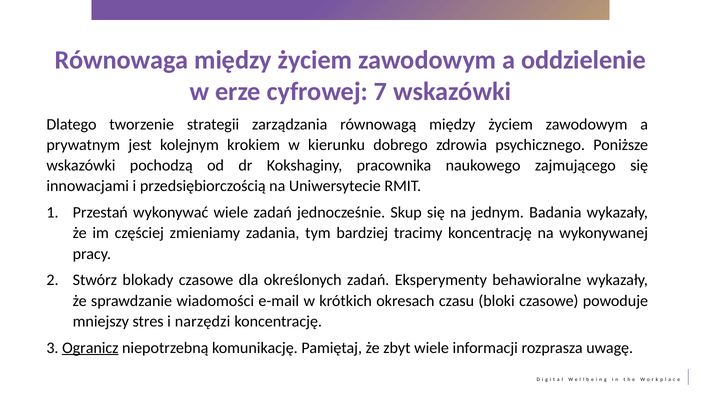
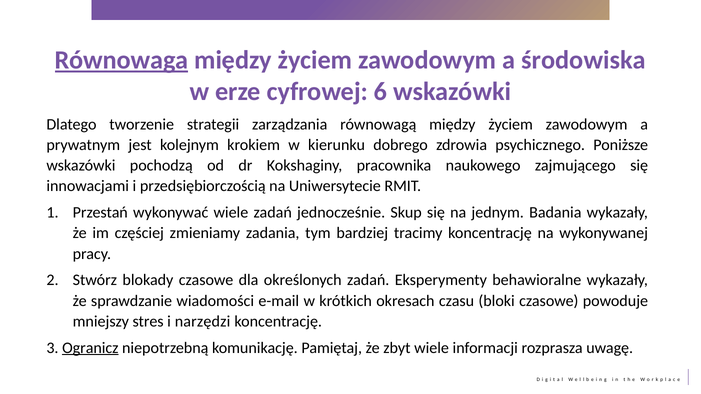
Równowaga underline: none -> present (122, 60)
oddzielenie: oddzielenie -> środowiska (583, 60)
7: 7 -> 6 (381, 92)
